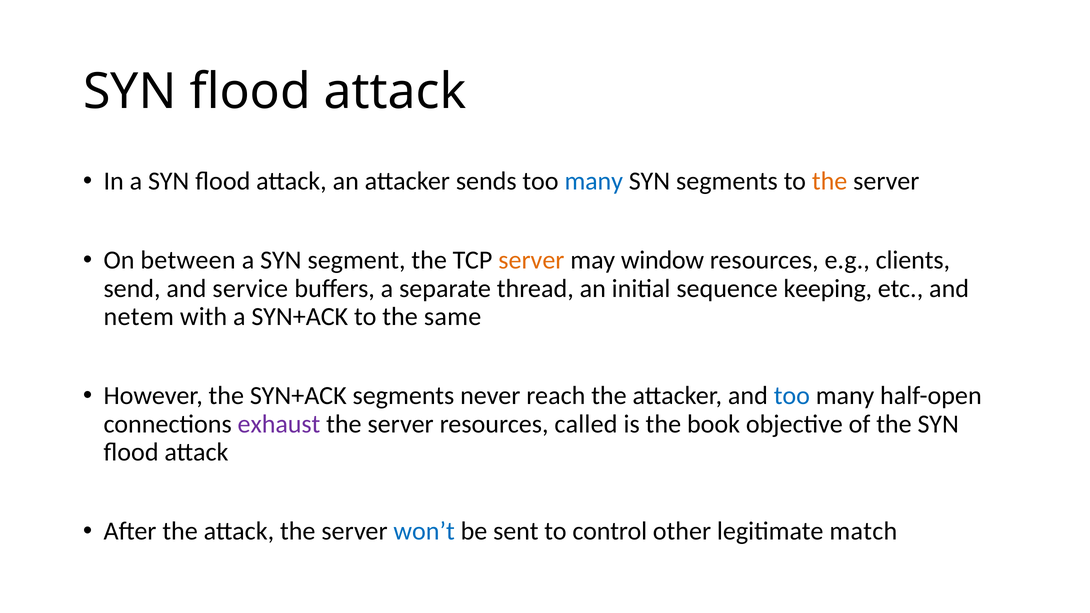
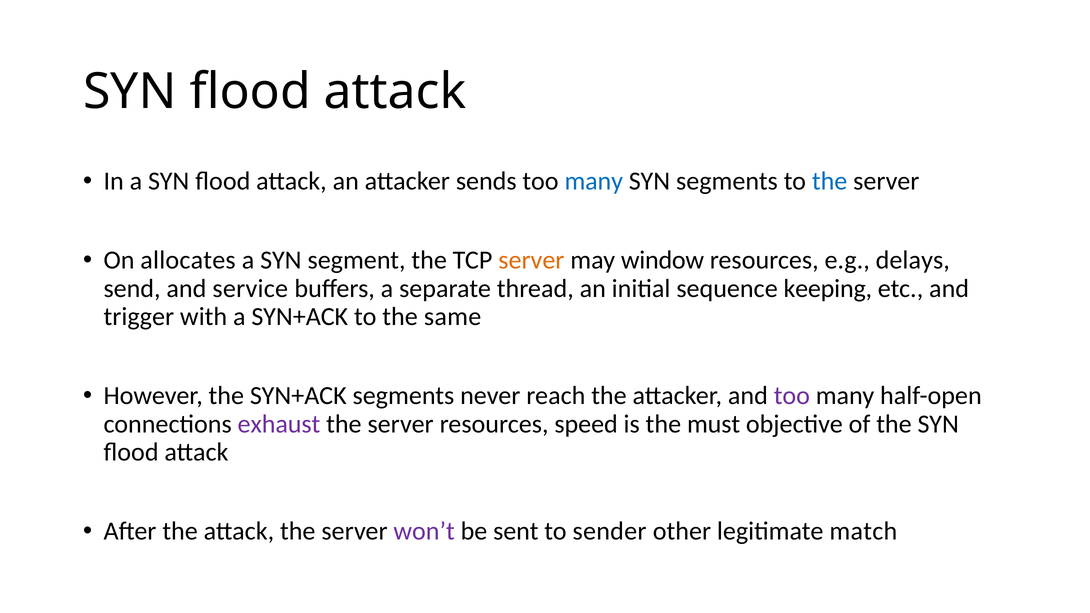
the colour: orange -> blue (830, 181)
between: between -> allocates (188, 260)
clients: clients -> delays (913, 260)
netem: netem -> trigger (139, 317)
too colour: blue -> purple (792, 396)
called: called -> speed (586, 424)
book: book -> must (714, 424)
won’t colour: blue -> purple (424, 531)
control: control -> sender (610, 531)
